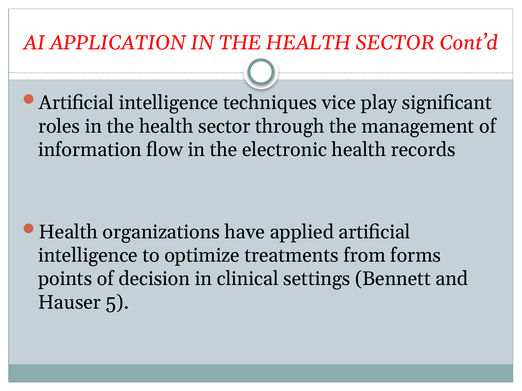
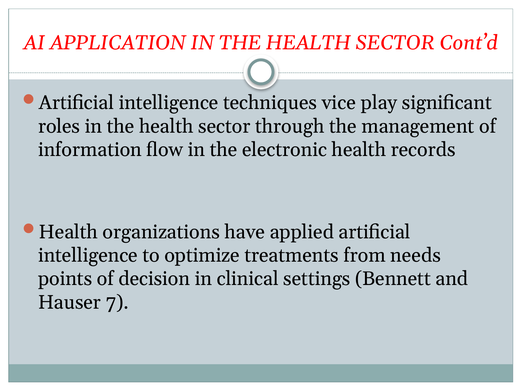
forms: forms -> needs (416, 256)
5: 5 -> 7 (117, 303)
